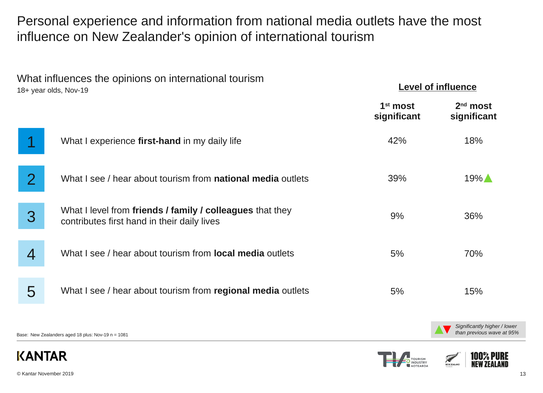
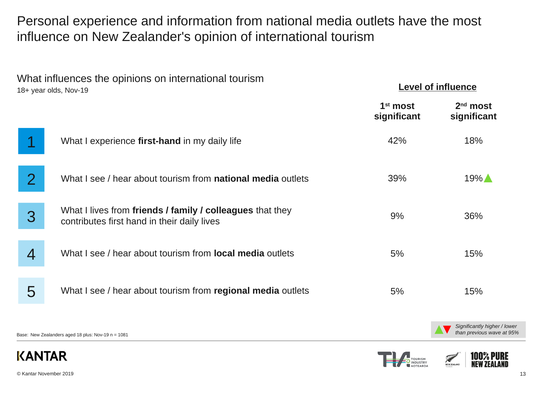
I level: level -> lives (99, 211)
70%: 70% -> 15% (474, 254)
